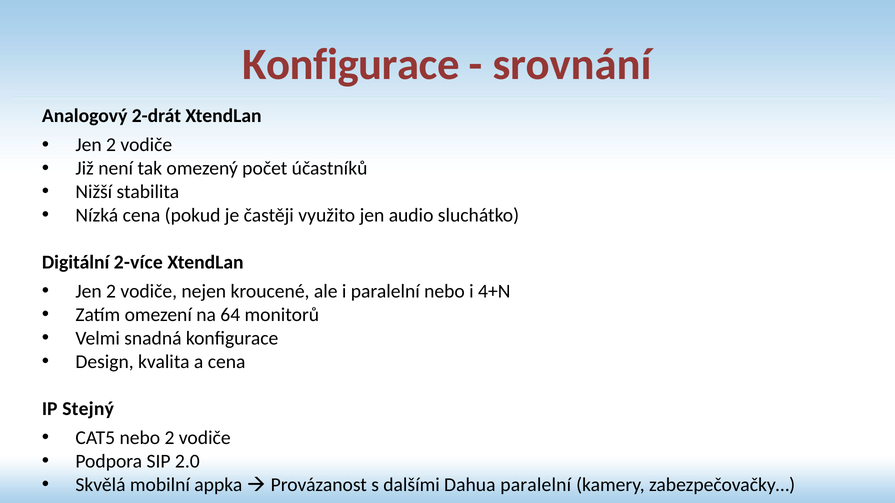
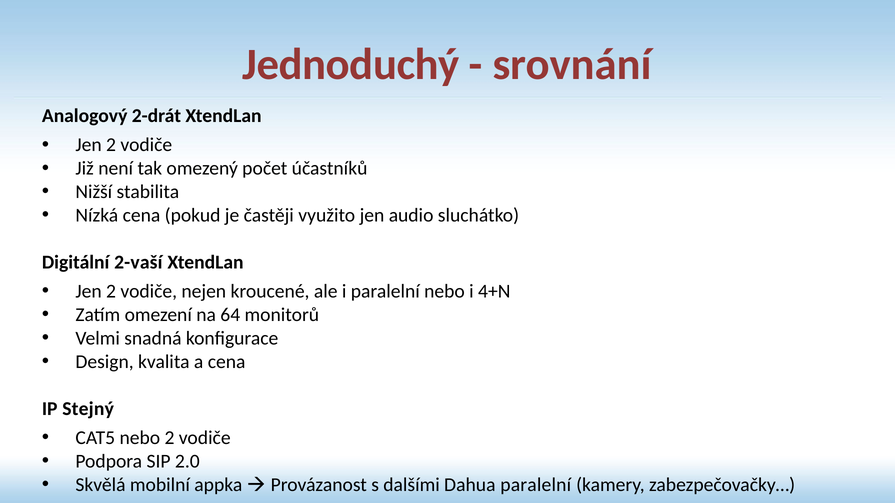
Konfigurace: Konfigurace -> Jednoduchý (351, 65)
2-více: 2-více -> 2-vaší (138, 263)
